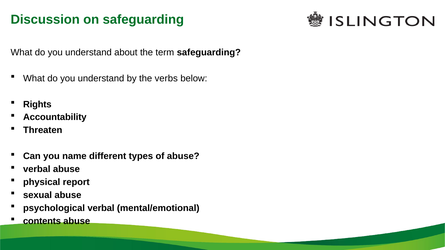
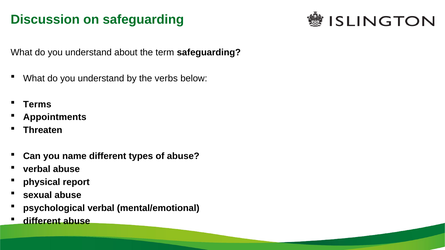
Rights: Rights -> Terms (37, 104)
Accountability: Accountability -> Appointments (55, 117)
contents: contents -> different (42, 221)
